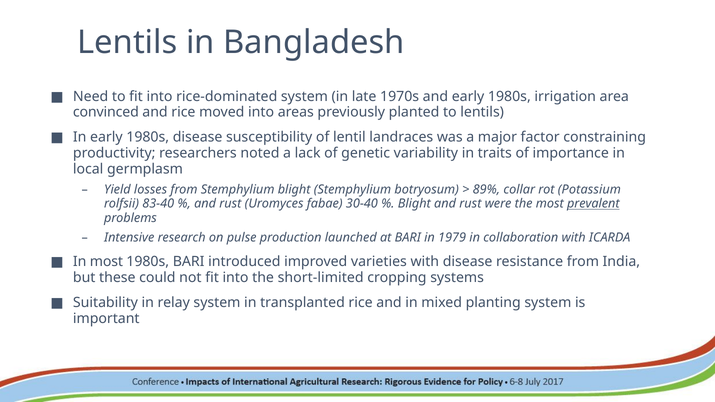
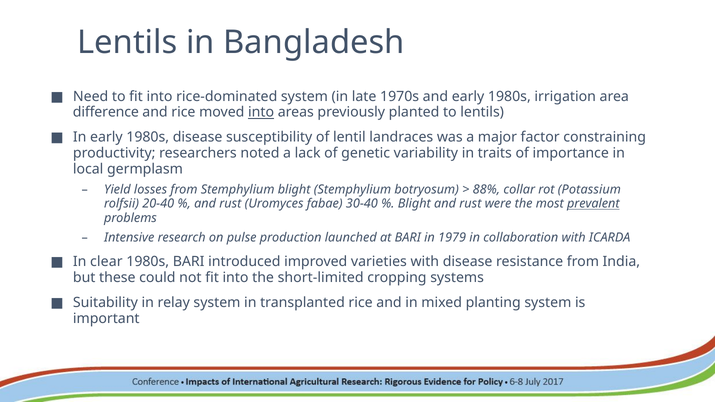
convinced: convinced -> difference (106, 112)
into underline: none -> present (261, 112)
89%: 89% -> 88% (486, 190)
83-40: 83-40 -> 20-40 (158, 204)
In most: most -> clear (106, 262)
